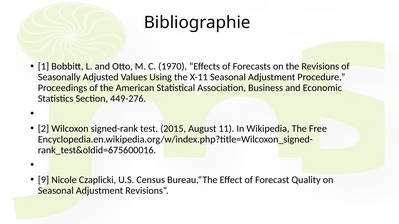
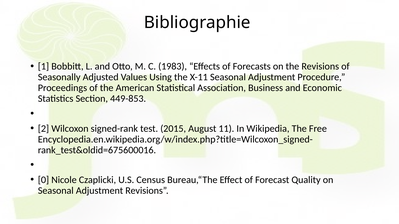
1970: 1970 -> 1983 (173, 67)
449-276: 449-276 -> 449-853 (128, 99)
9: 9 -> 0 (43, 180)
